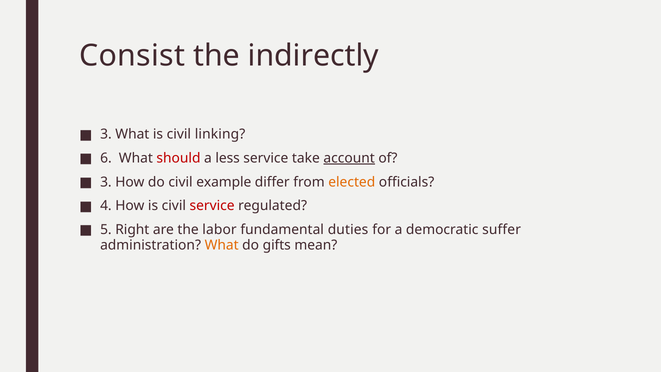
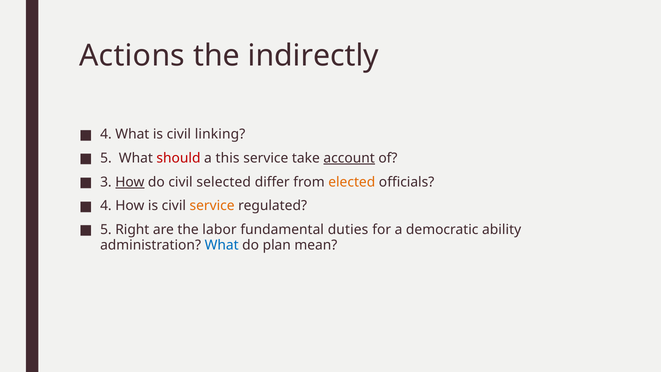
Consist: Consist -> Actions (132, 56)
3: 3 -> 4 (106, 134)
6: 6 -> 5 (106, 158)
less: less -> this (228, 158)
How underline: none -> present (130, 182)
example: example -> selected (224, 182)
service colour: red -> orange (212, 206)
suffer: suffer -> ability (502, 230)
What colour: orange -> blue (222, 245)
gifts: gifts -> plan (277, 245)
